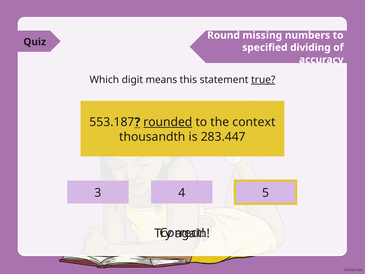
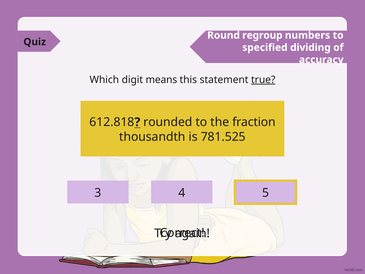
missing: missing -> regroup (262, 35)
553.187: 553.187 -> 612.818 (112, 122)
rounded underline: present -> none (168, 122)
context: context -> fraction (254, 122)
283.447: 283.447 -> 781.525 (223, 137)
